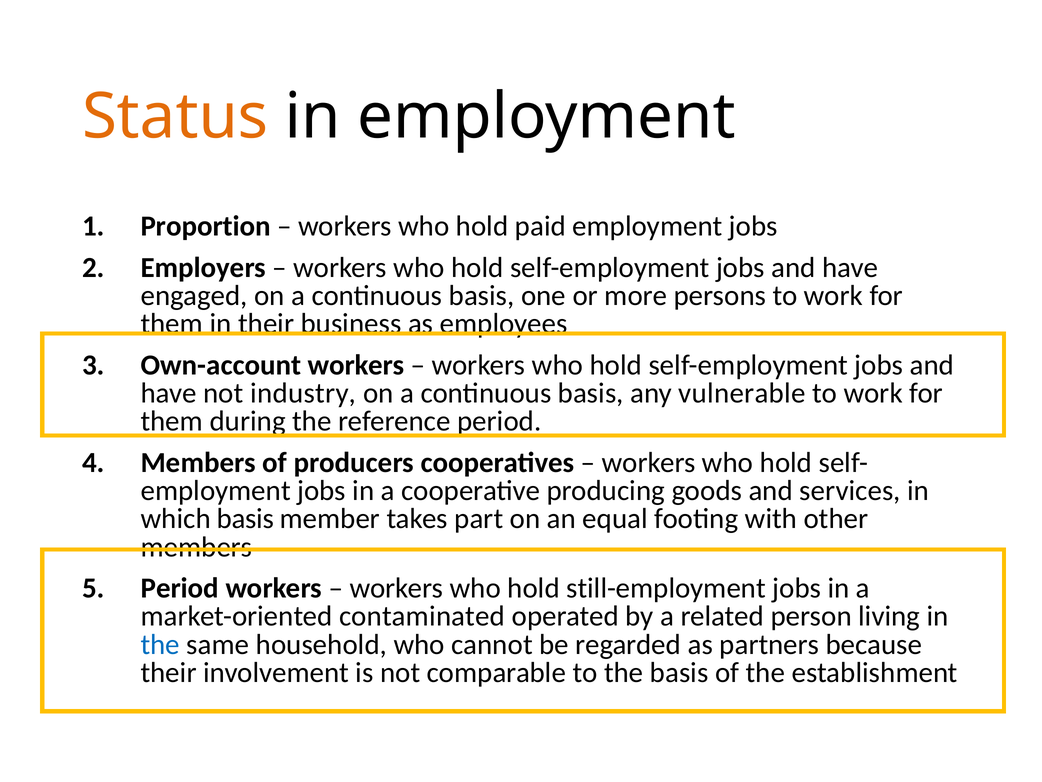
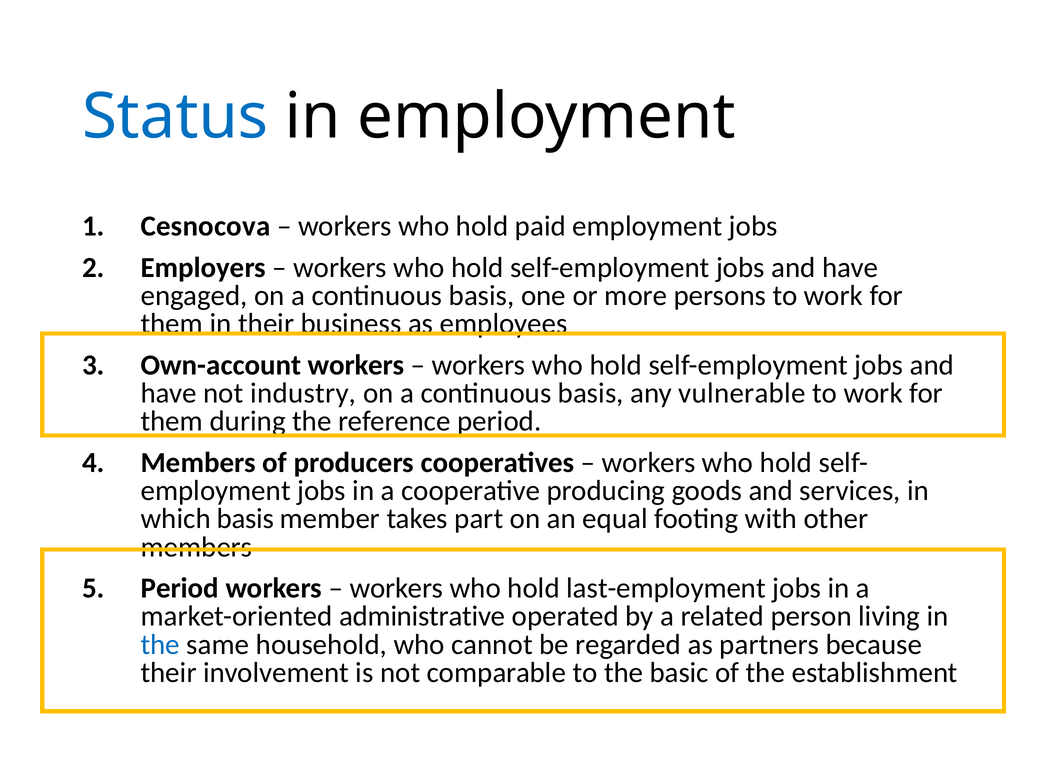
Status colour: orange -> blue (175, 117)
Proportion: Proportion -> Cesnocova (206, 226)
still-employment: still-employment -> last-employment (666, 588)
contaminated: contaminated -> administrative (422, 616)
the basis: basis -> basic (679, 672)
